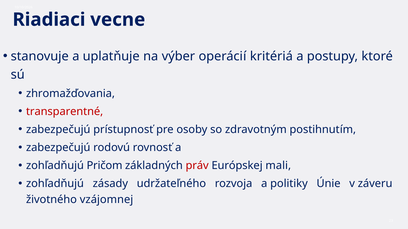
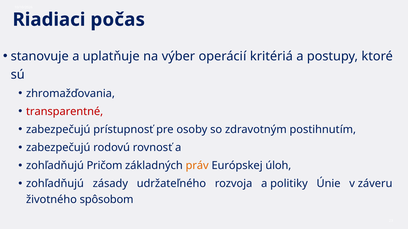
vecne: vecne -> počas (118, 20)
práv colour: red -> orange (197, 166)
mali: mali -> úloh (278, 166)
vzájomnej: vzájomnej -> spôsobom (107, 200)
